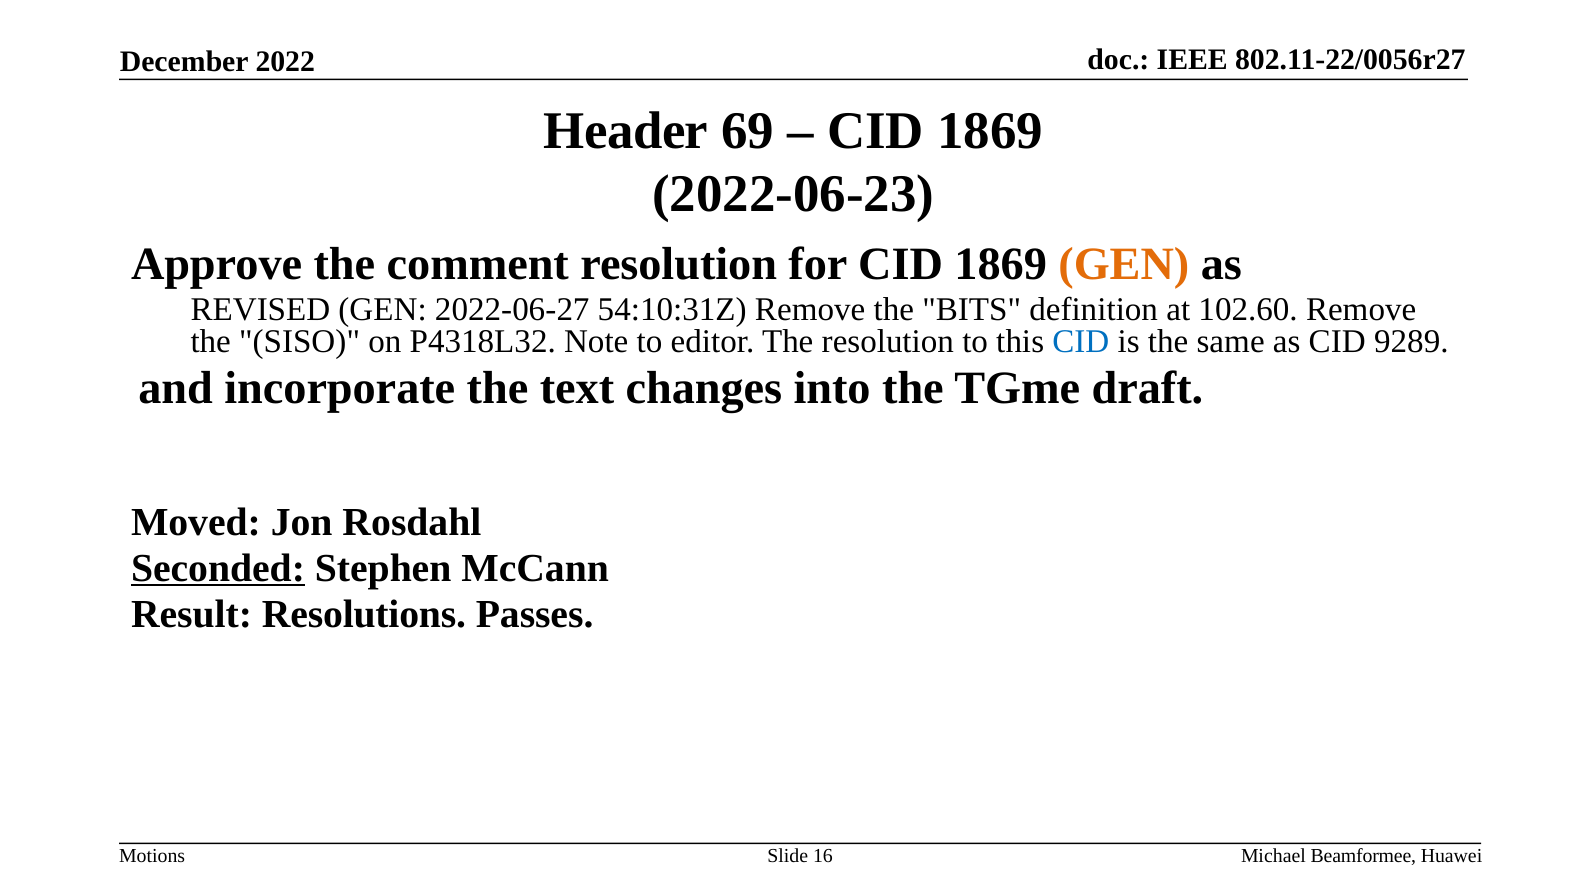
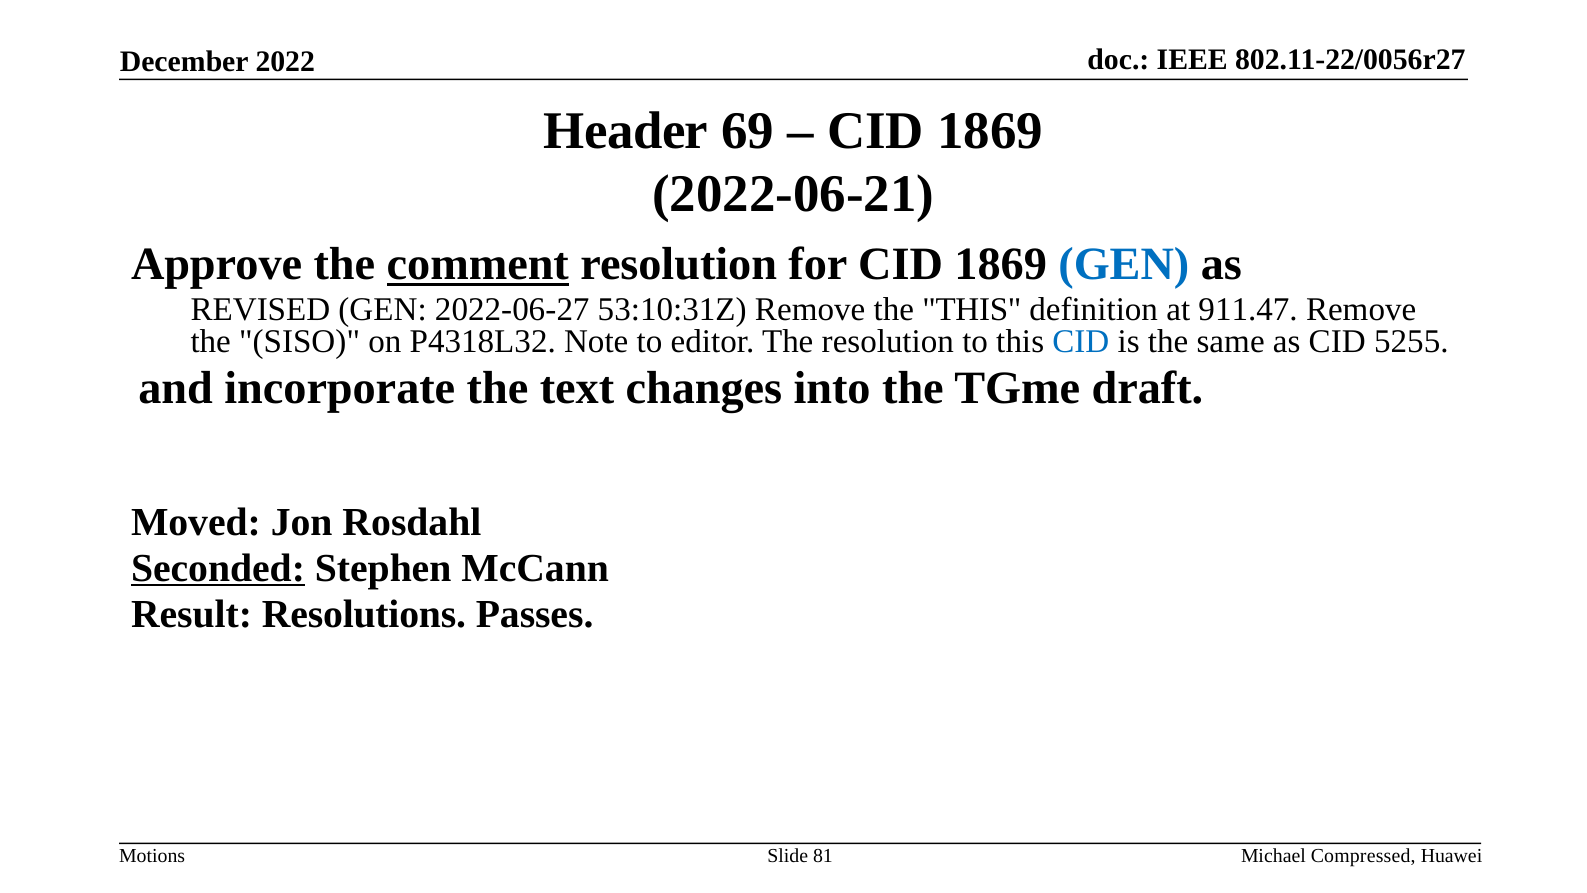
2022-06-23: 2022-06-23 -> 2022-06-21 (793, 194)
comment underline: none -> present (478, 264)
GEN colour: orange -> blue (1124, 264)
54:10:31Z: 54:10:31Z -> 53:10:31Z (672, 310)
the BITS: BITS -> THIS (972, 310)
102.60: 102.60 -> 911.47 (1248, 310)
9289: 9289 -> 5255 (1411, 341)
16: 16 -> 81 (823, 856)
Beamformee: Beamformee -> Compressed (1363, 856)
